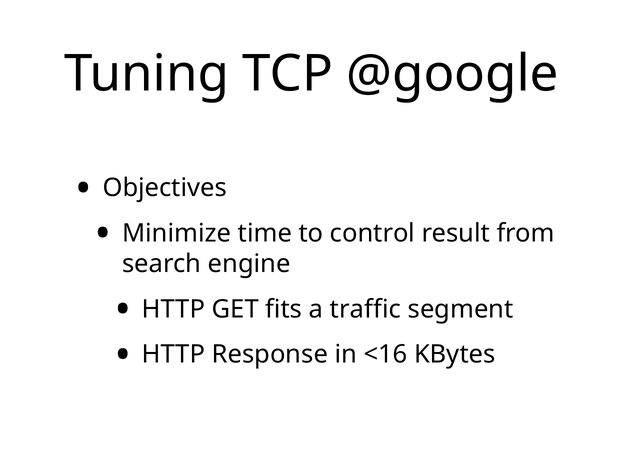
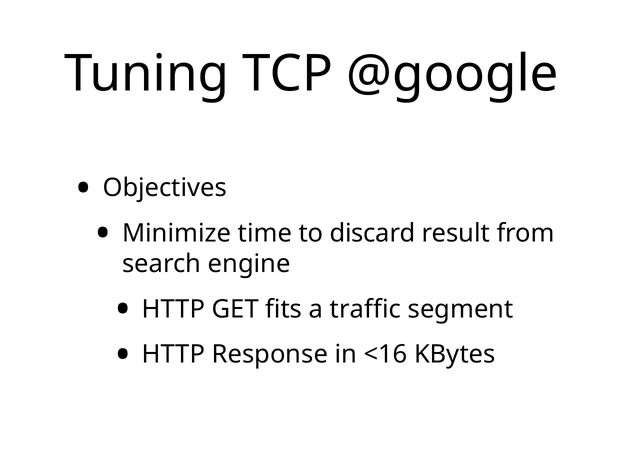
control: control -> discard (373, 233)
